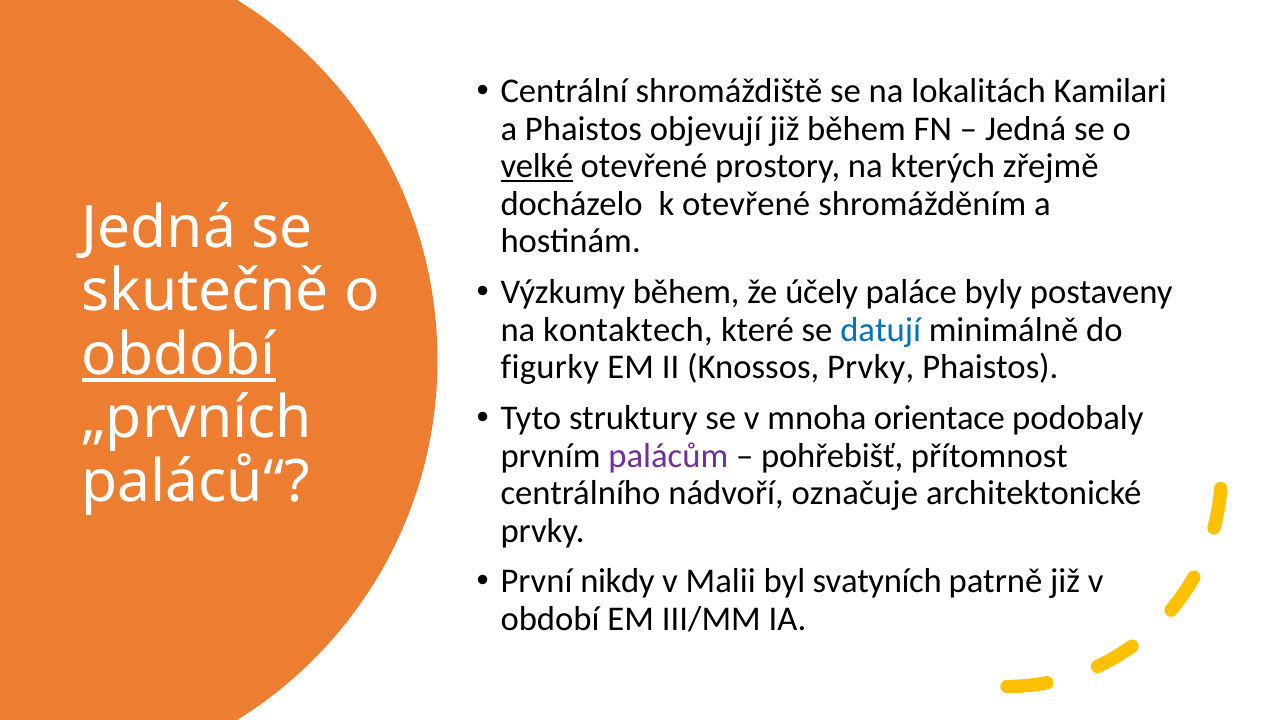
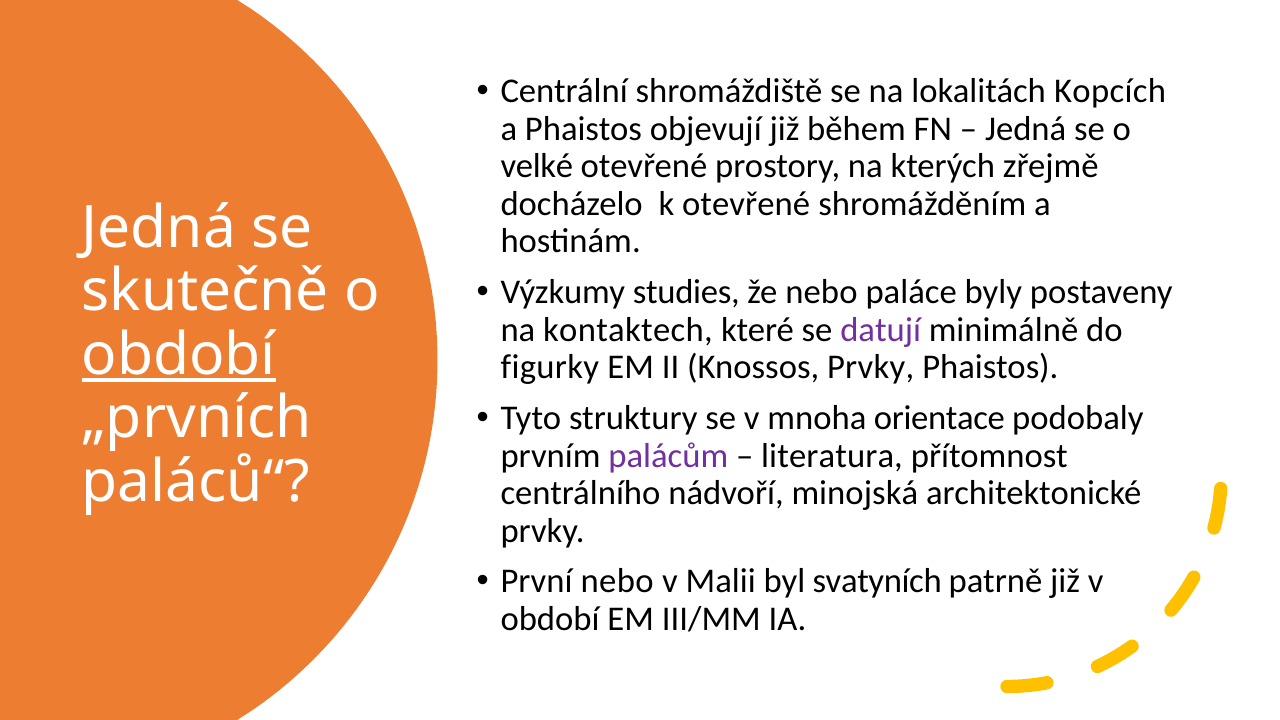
Kamilari: Kamilari -> Kopcích (1110, 91)
velké underline: present -> none (537, 166)
Výzkumy během: během -> studies (686, 292)
že účely: účely -> nebo (821, 292)
datují colour: blue -> purple (881, 330)
pohřebišť: pohřebišť -> literatura (832, 456)
označuje: označuje -> minojská (855, 493)
První nikdy: nikdy -> nebo (617, 582)
